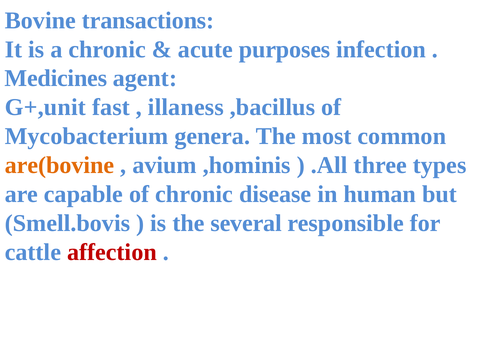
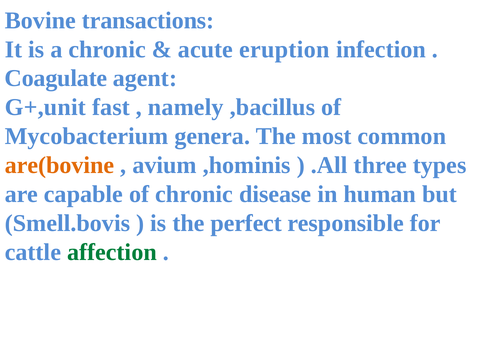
purposes: purposes -> eruption (284, 49)
Medicines: Medicines -> Coagulate (56, 78)
illaness: illaness -> namely (186, 107)
several: several -> perfect (246, 223)
affection colour: red -> green (112, 252)
